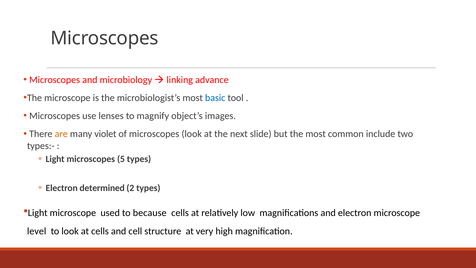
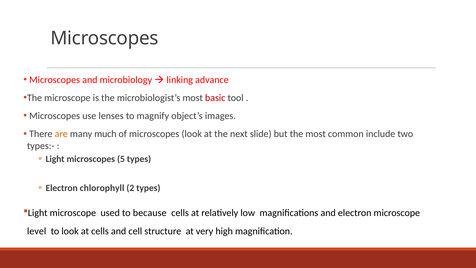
basic colour: blue -> red (215, 98)
violet: violet -> much (105, 134)
determined: determined -> chlorophyll (102, 188)
